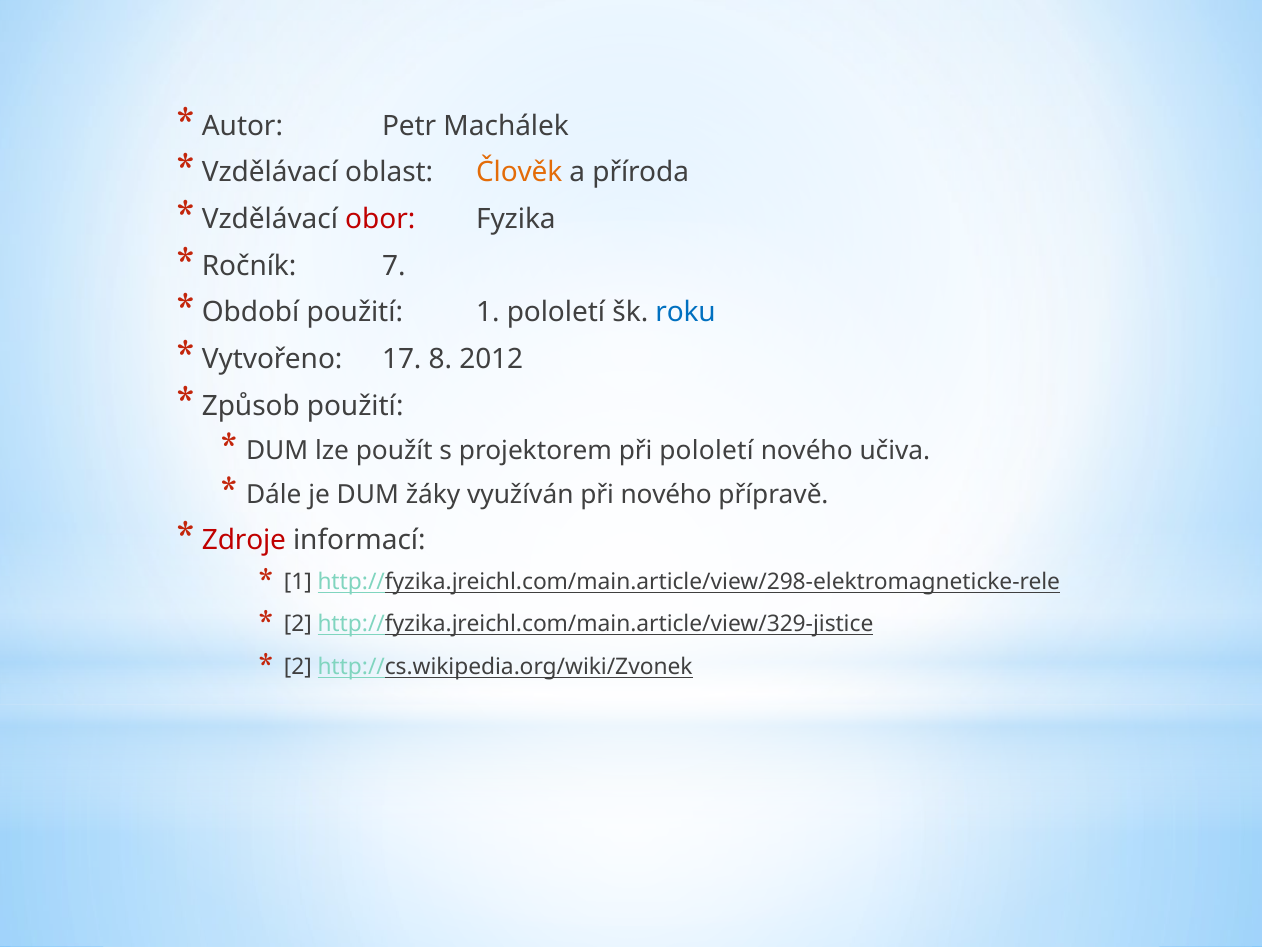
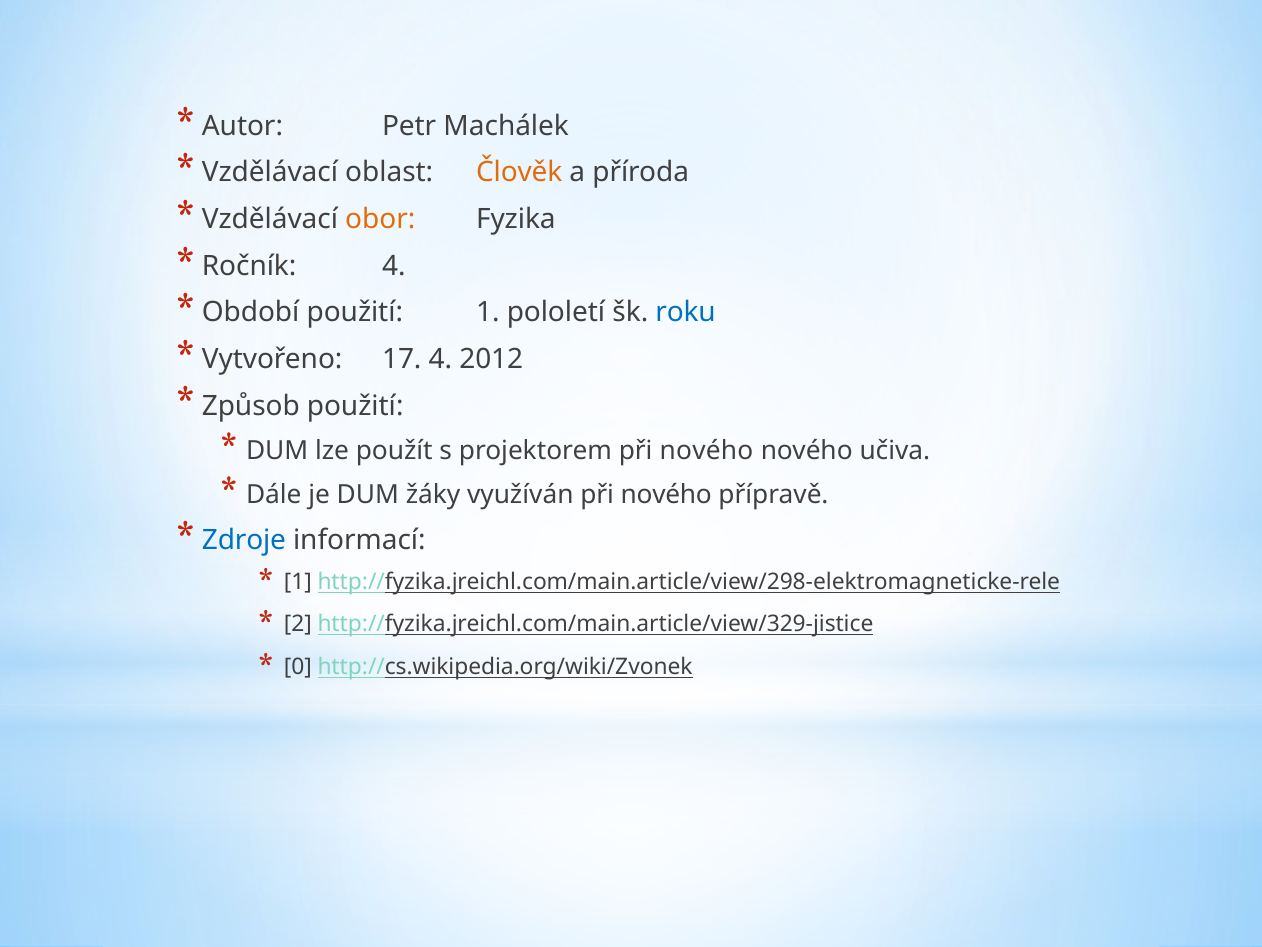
obor colour: red -> orange (380, 219)
Ročník 7: 7 -> 4 (394, 266)
17 8: 8 -> 4 (440, 359)
projektorem při pololetí: pololetí -> nového (706, 450)
Zdroje colour: red -> blue (244, 540)
2: 2 -> 0 (298, 667)
